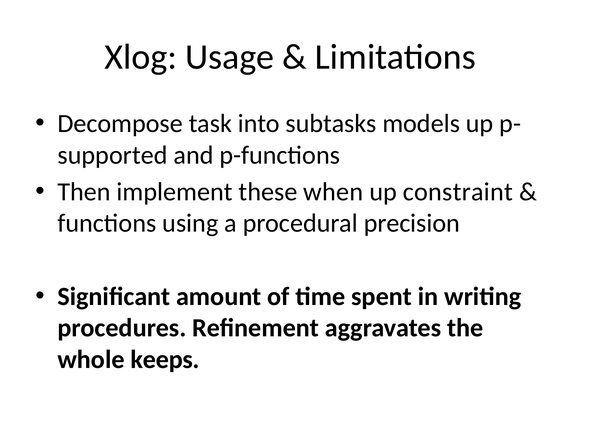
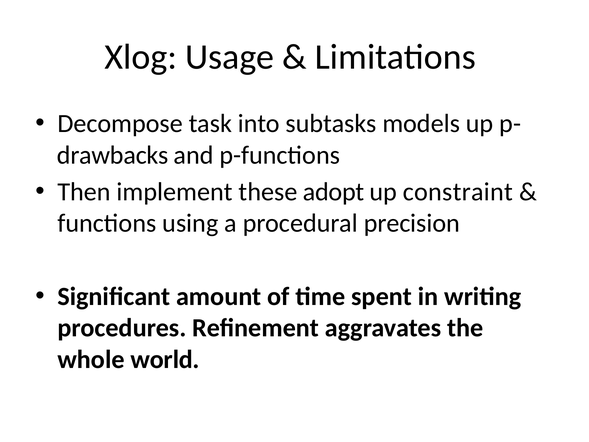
supported: supported -> drawbacks (113, 155)
when: when -> adopt (334, 192)
keeps: keeps -> world (165, 359)
